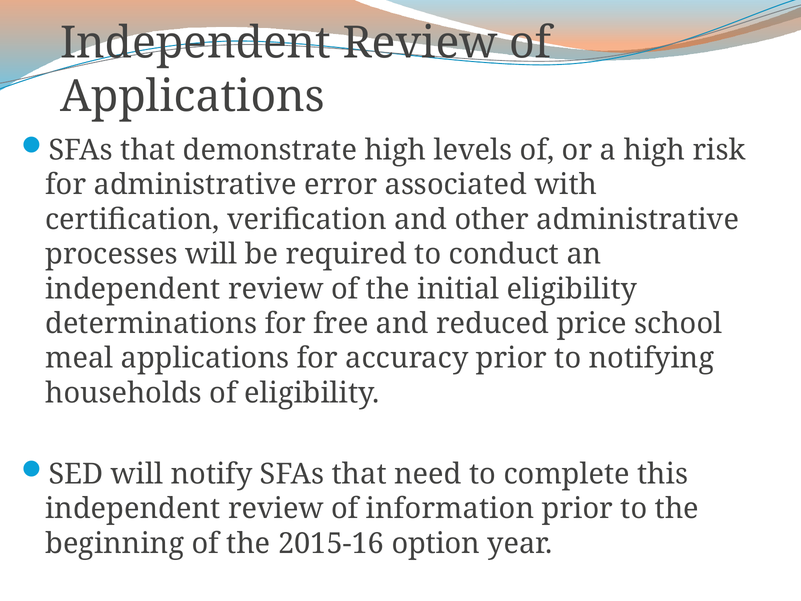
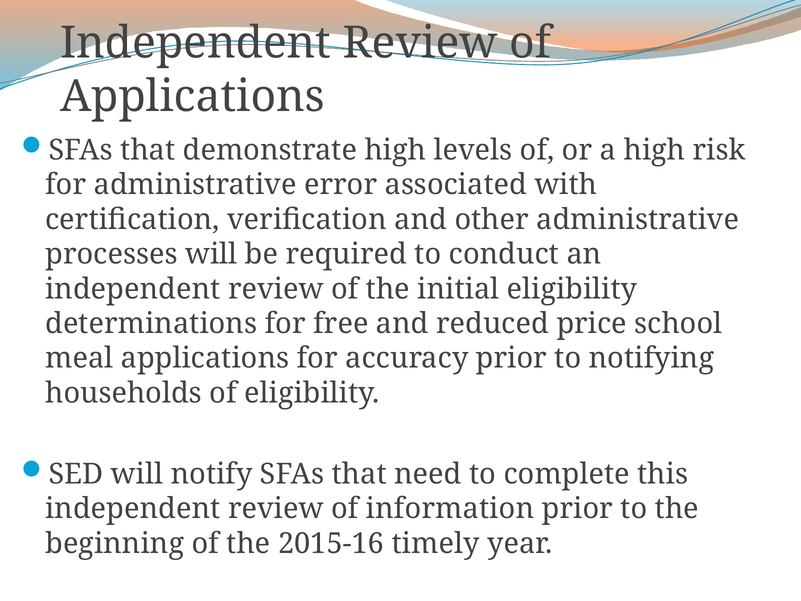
option: option -> timely (436, 543)
